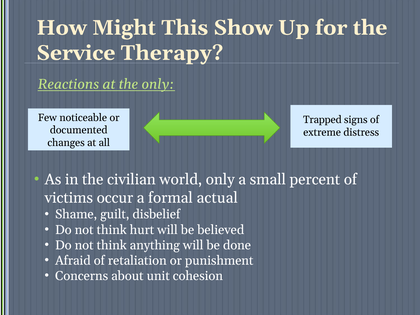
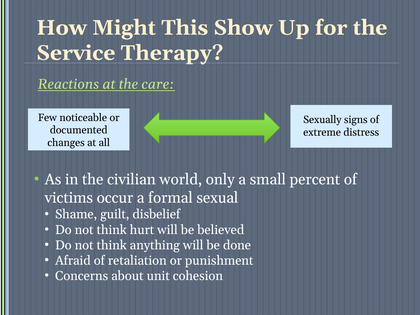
the only: only -> care (158, 84)
Trapped: Trapped -> Sexually (322, 120)
actual: actual -> sexual (217, 198)
